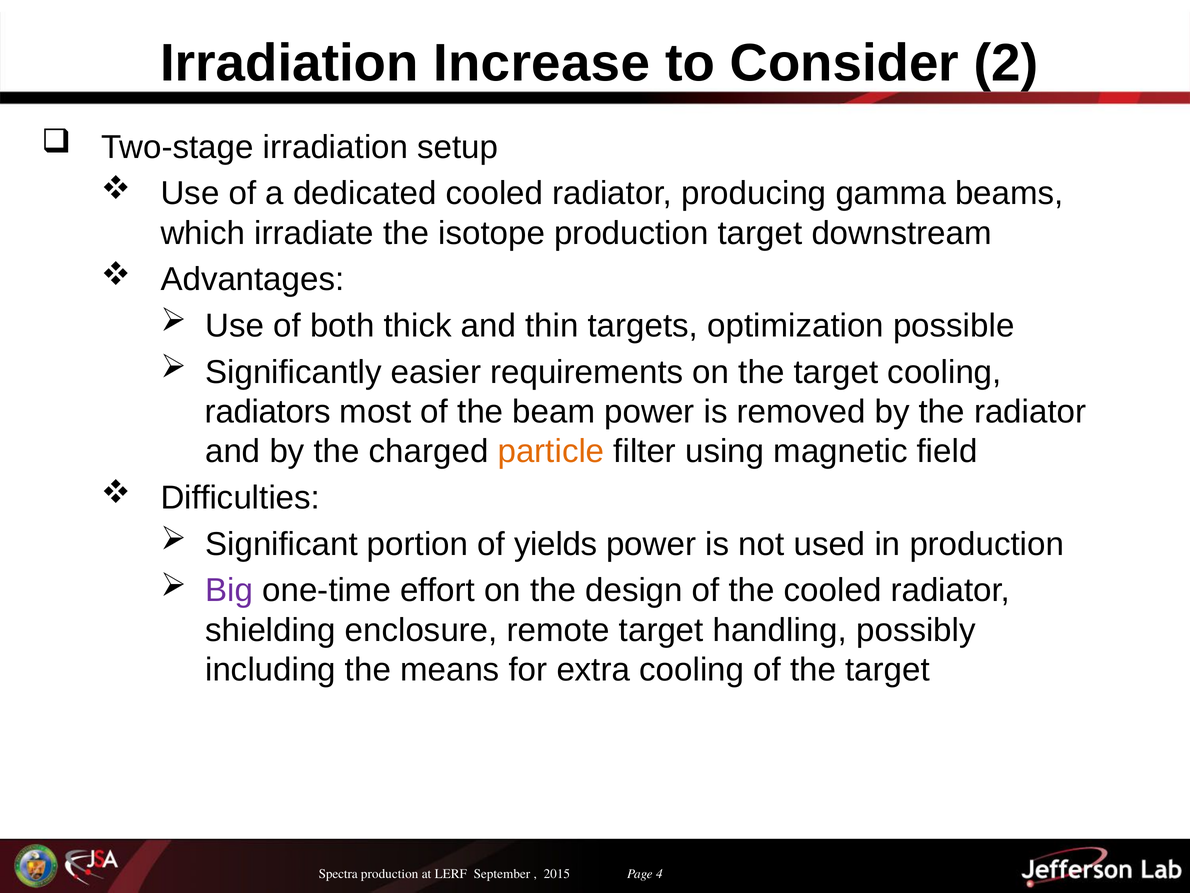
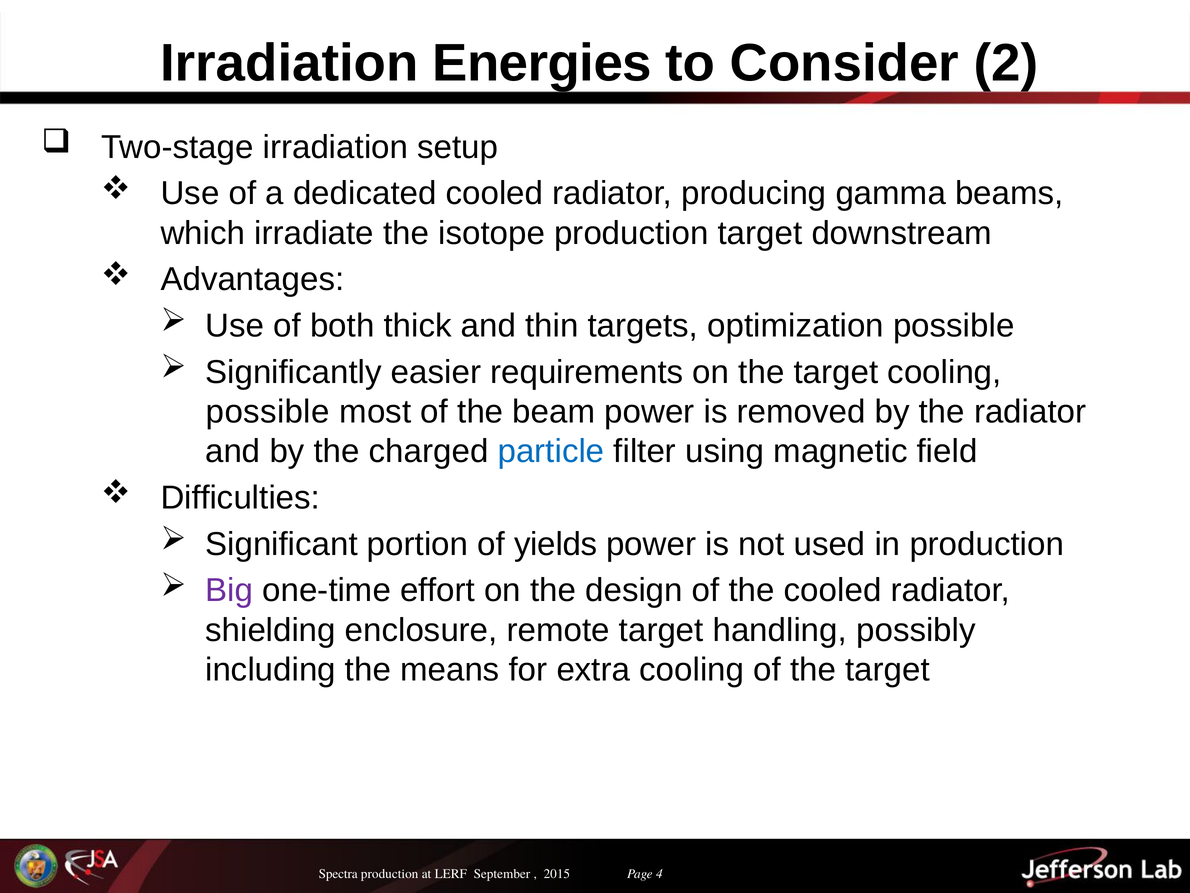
Increase: Increase -> Energies (542, 63)
radiators: radiators -> possible (268, 412)
particle colour: orange -> blue (551, 451)
